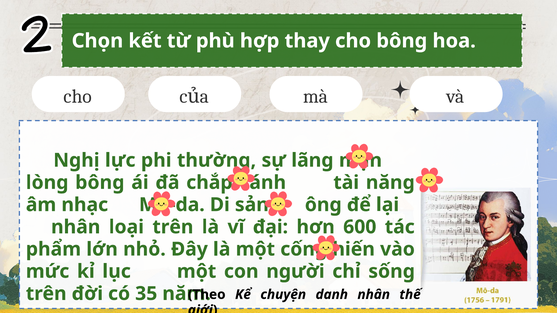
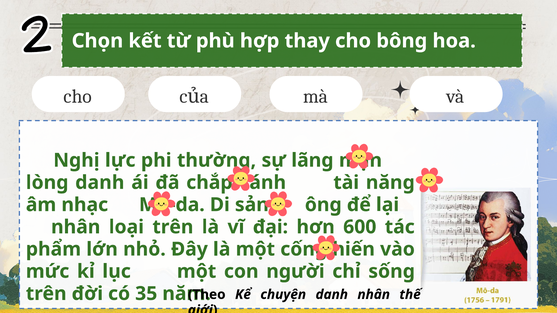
lòng bông: bông -> danh (100, 183)
